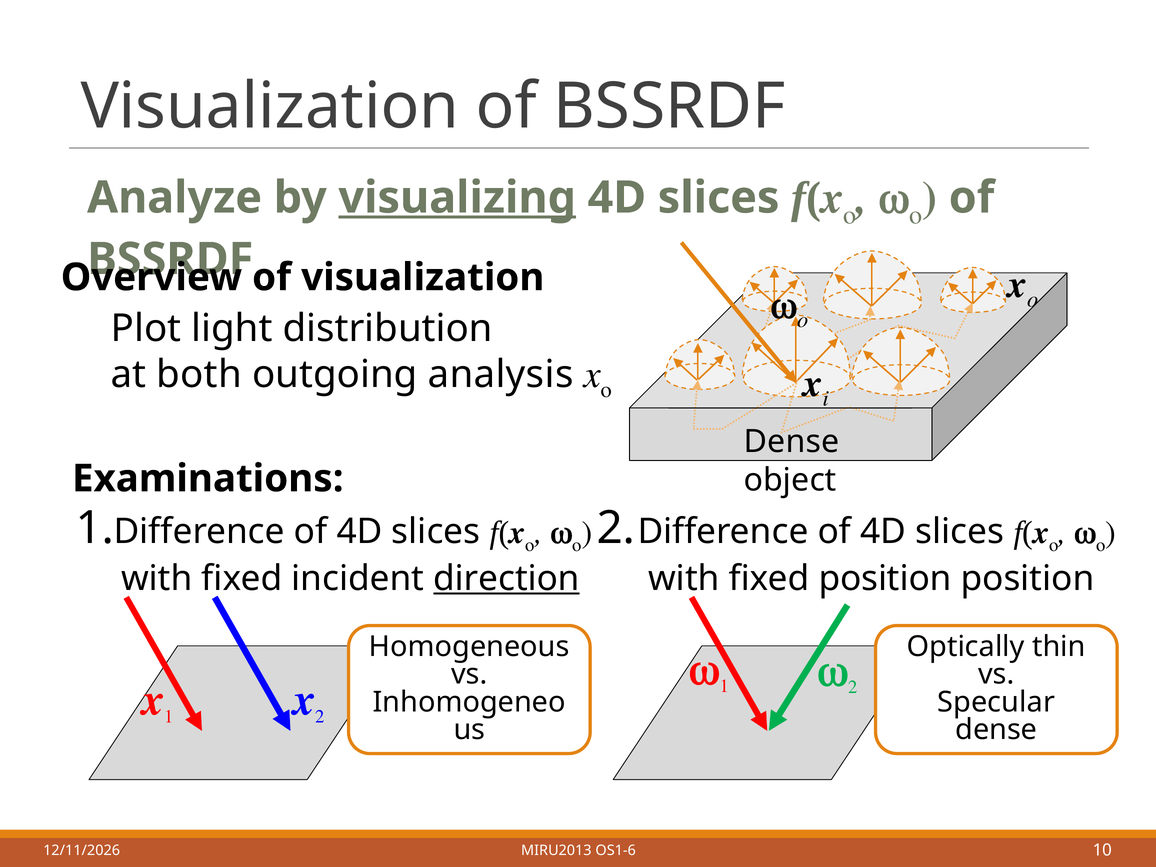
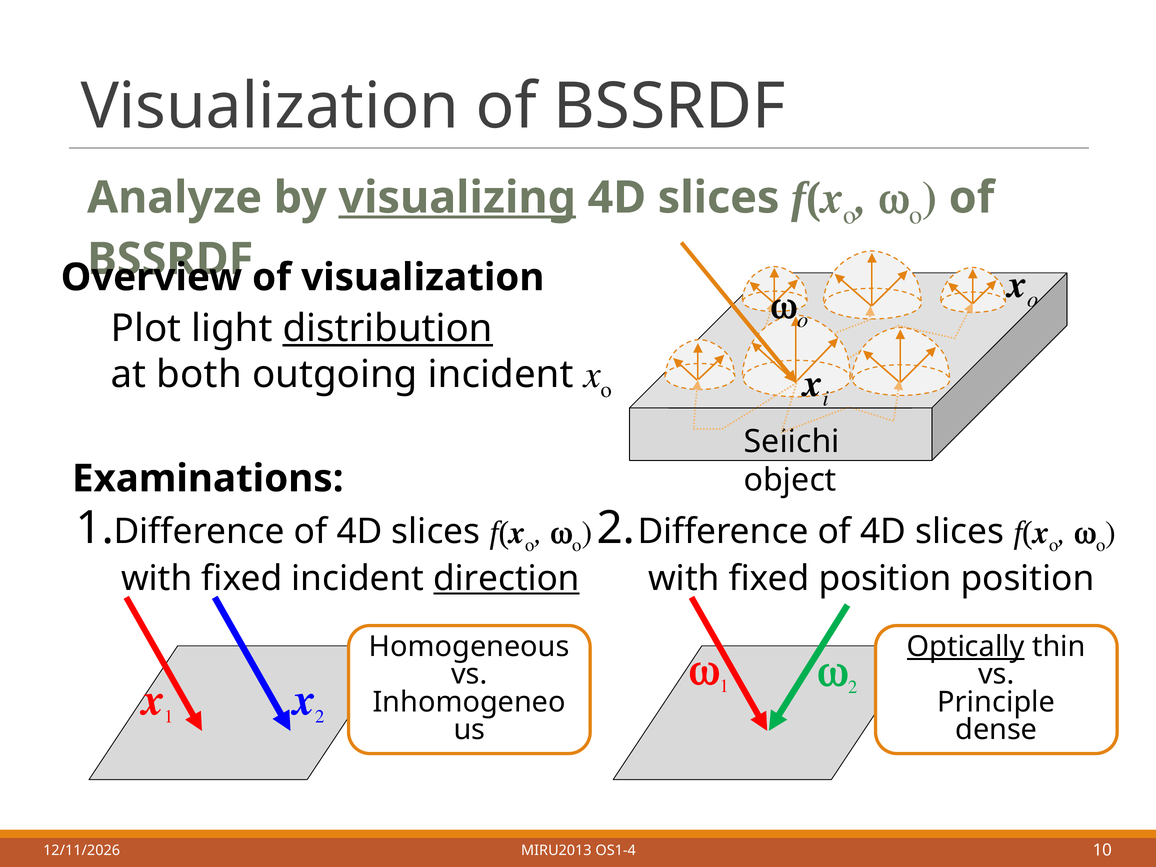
distribution underline: none -> present (388, 329)
outgoing analysis: analysis -> incident (501, 375)
Dense: Dense -> Seiichi (792, 442)
Optically underline: none -> present (966, 647)
Specular: Specular -> Principle (996, 702)
OS1-6: OS1-6 -> OS1-4 (616, 850)
